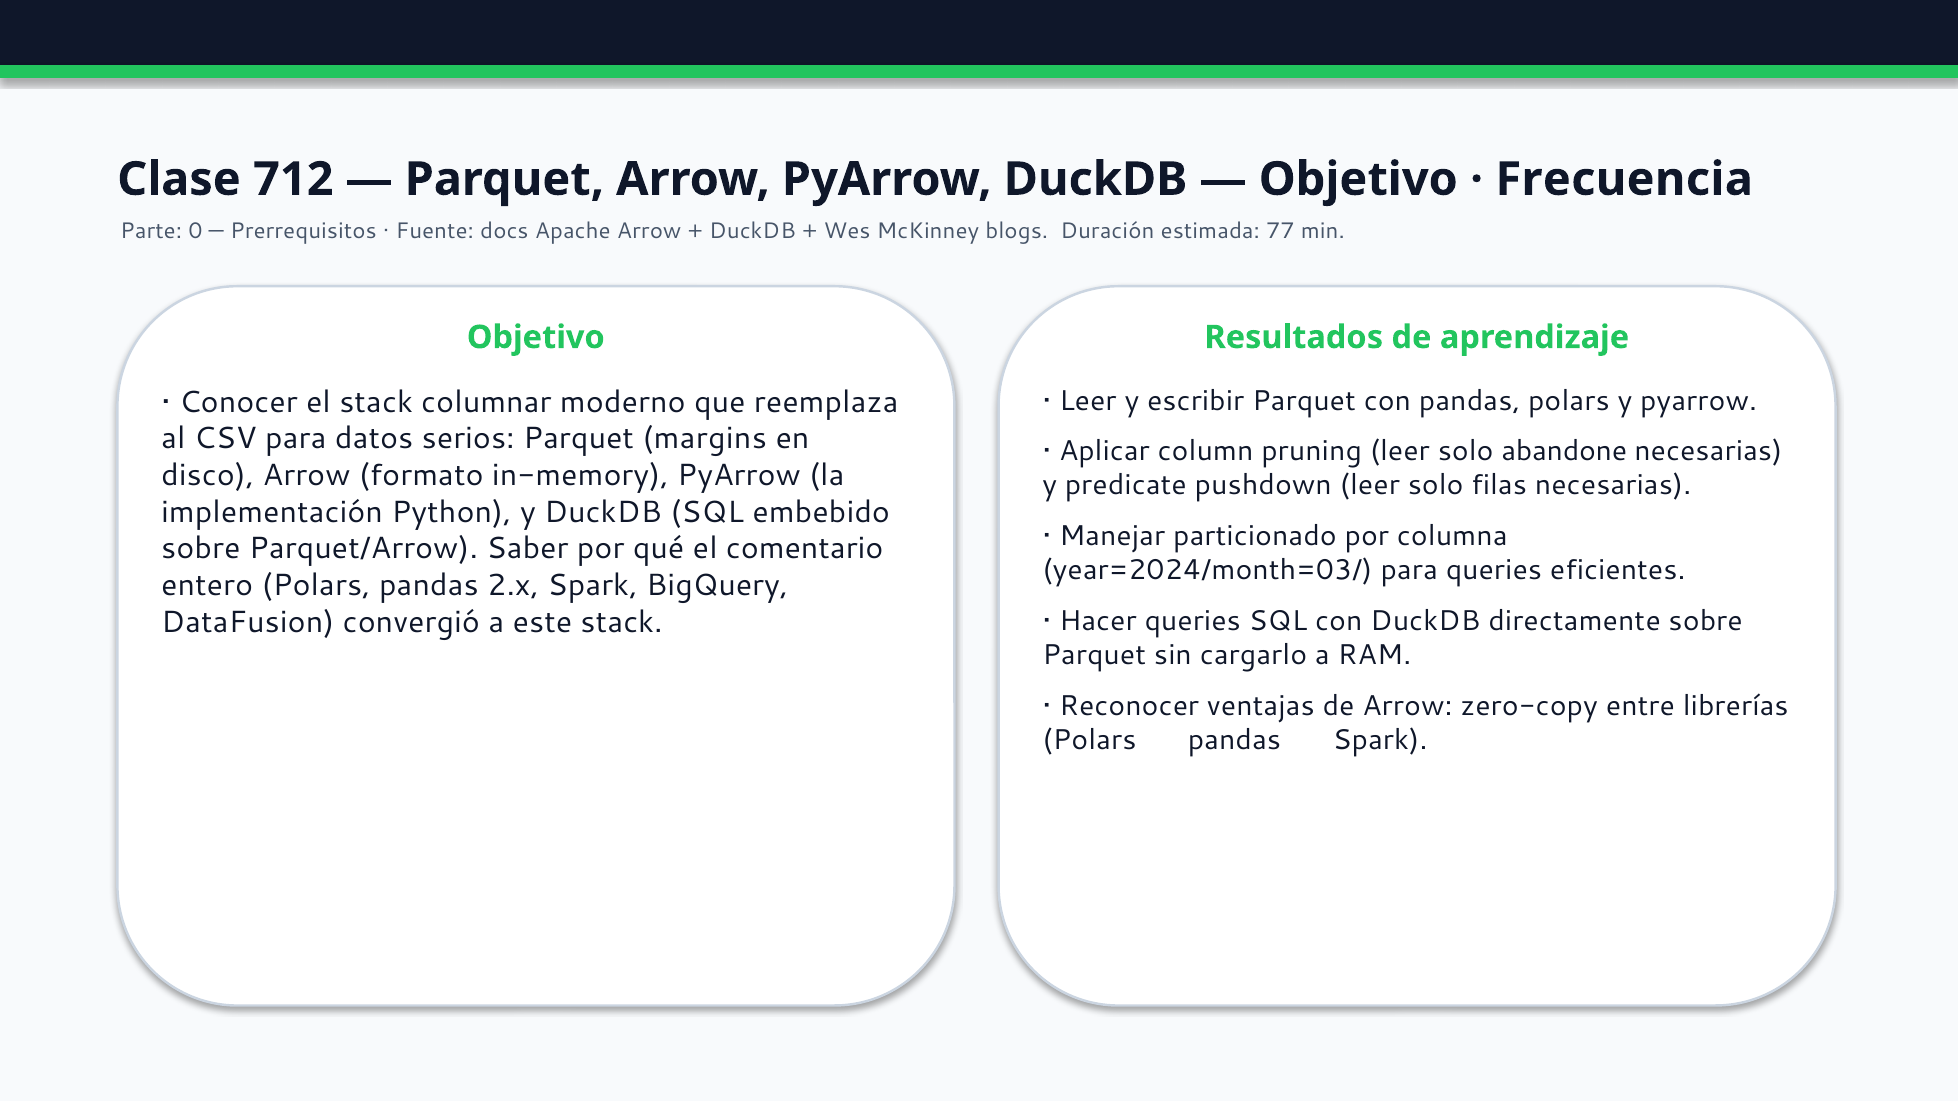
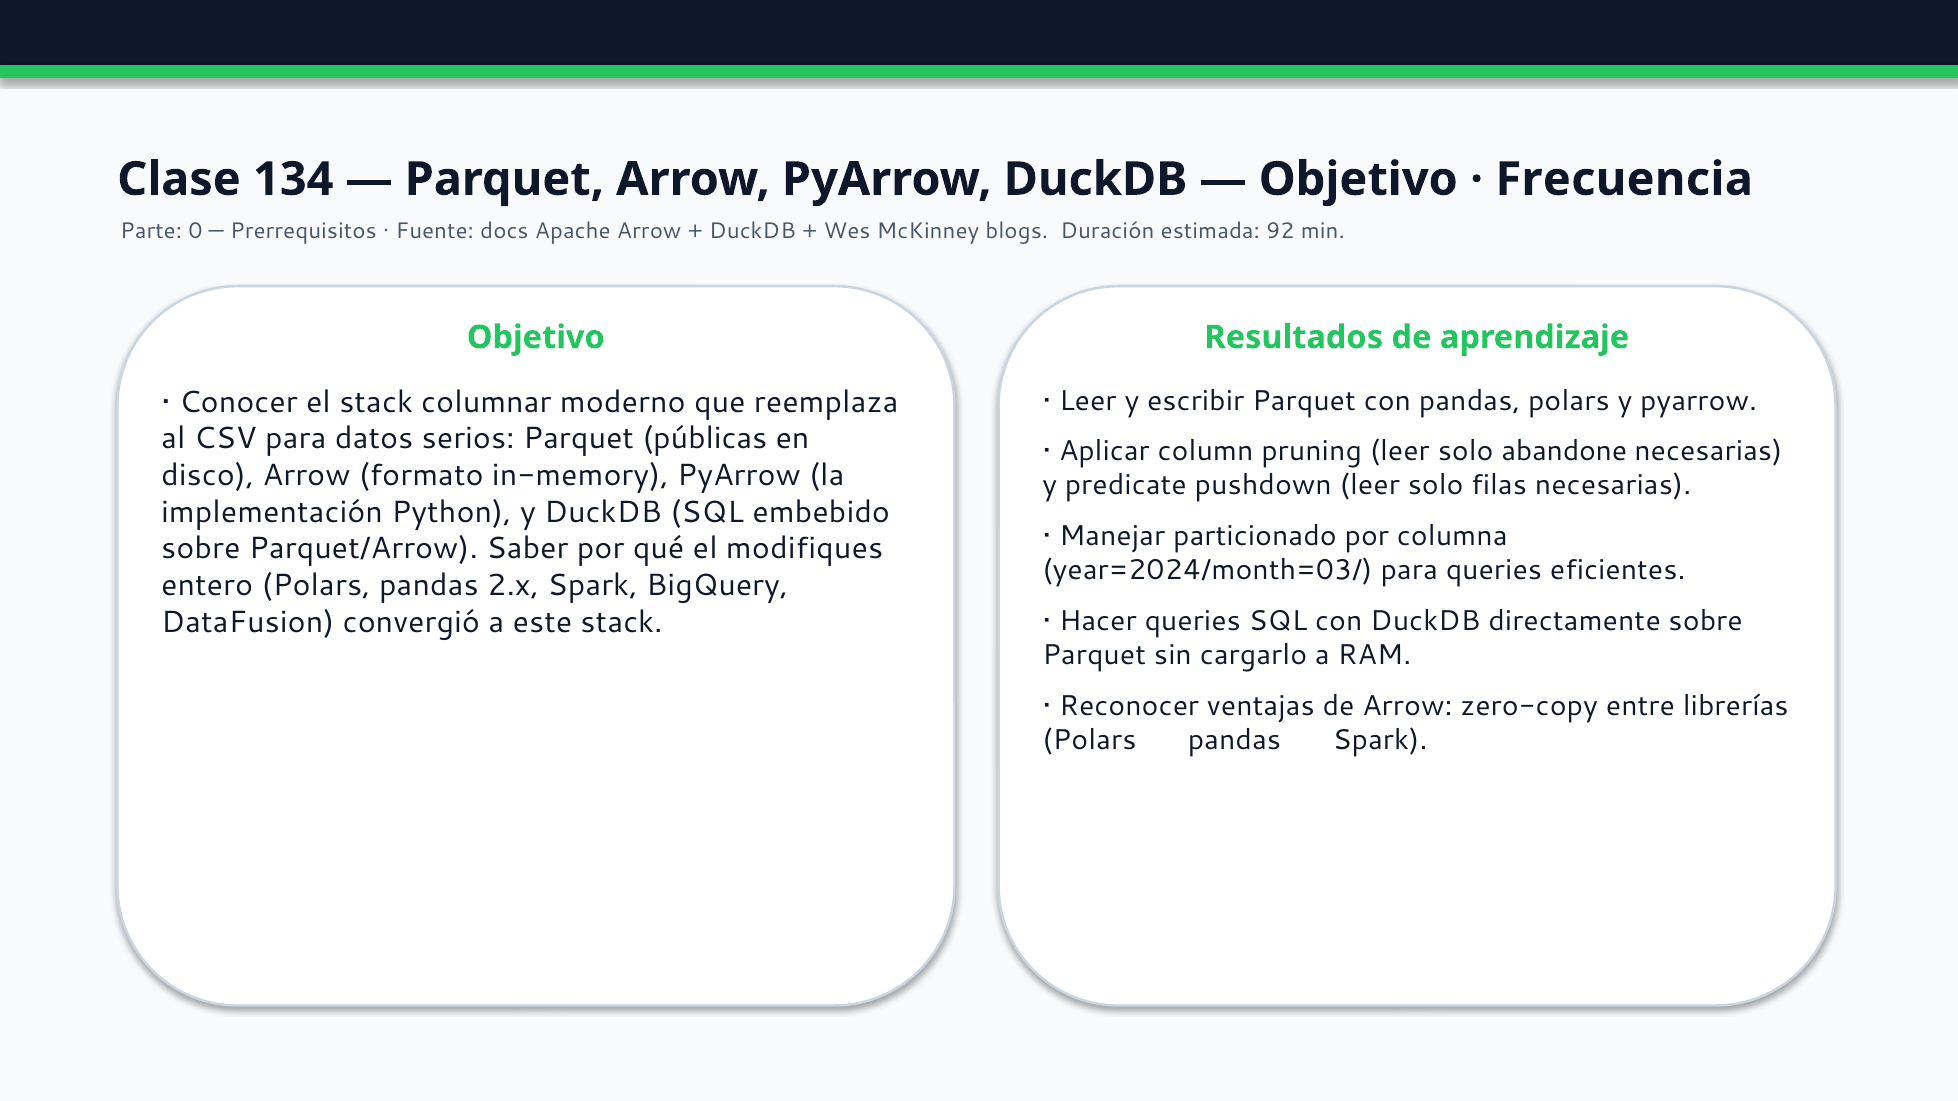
712: 712 -> 134 (293, 179)
77: 77 -> 92 (1280, 231)
margins: margins -> públicas (705, 439)
comentario: comentario -> modifiques (805, 549)
